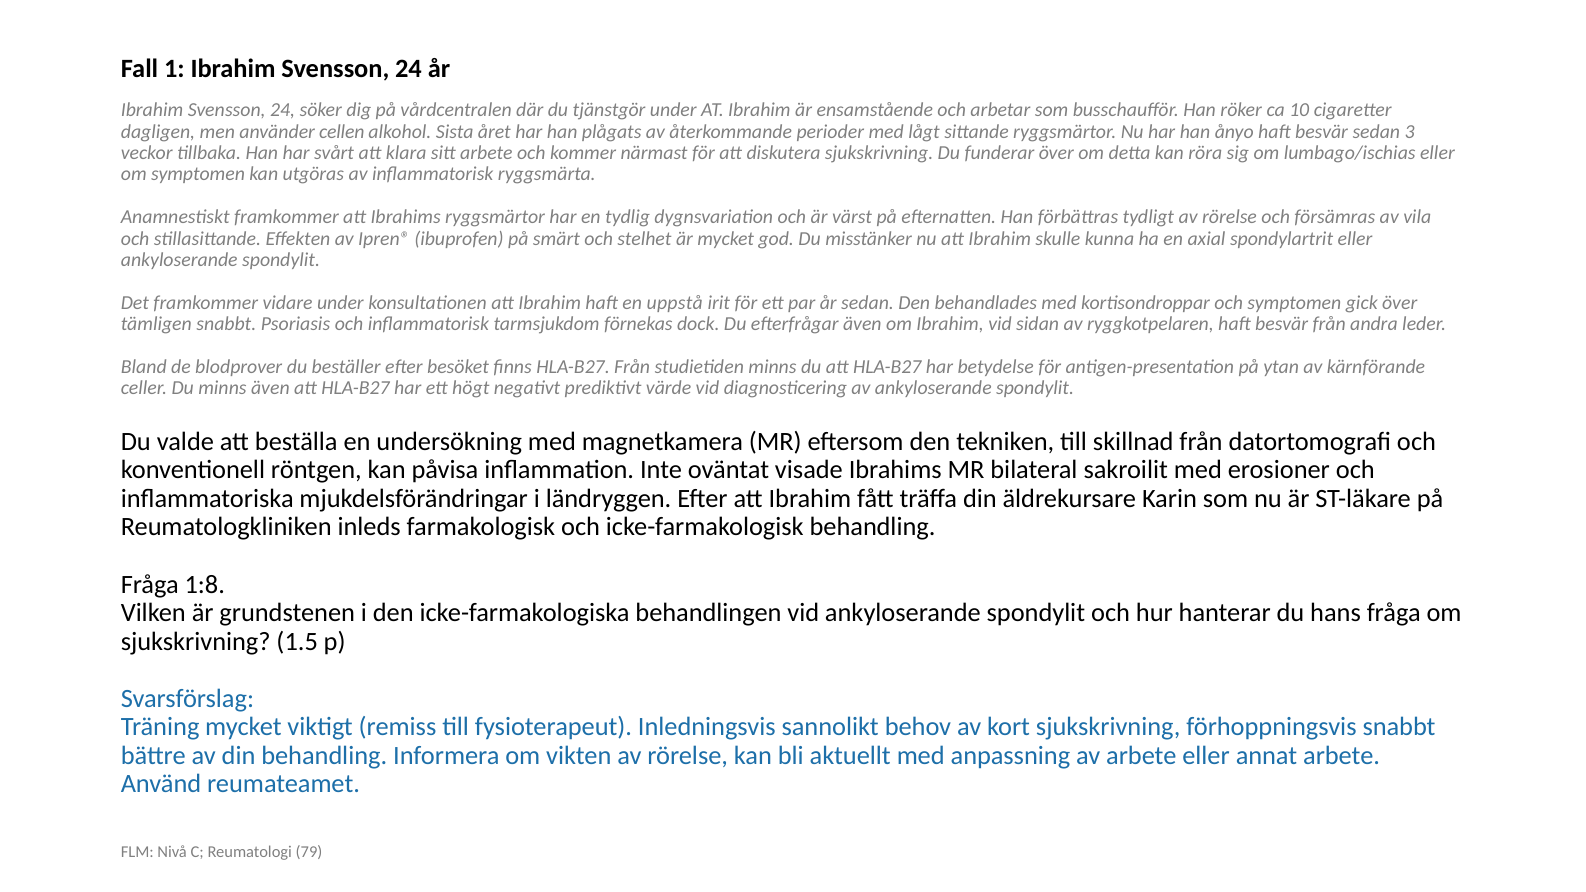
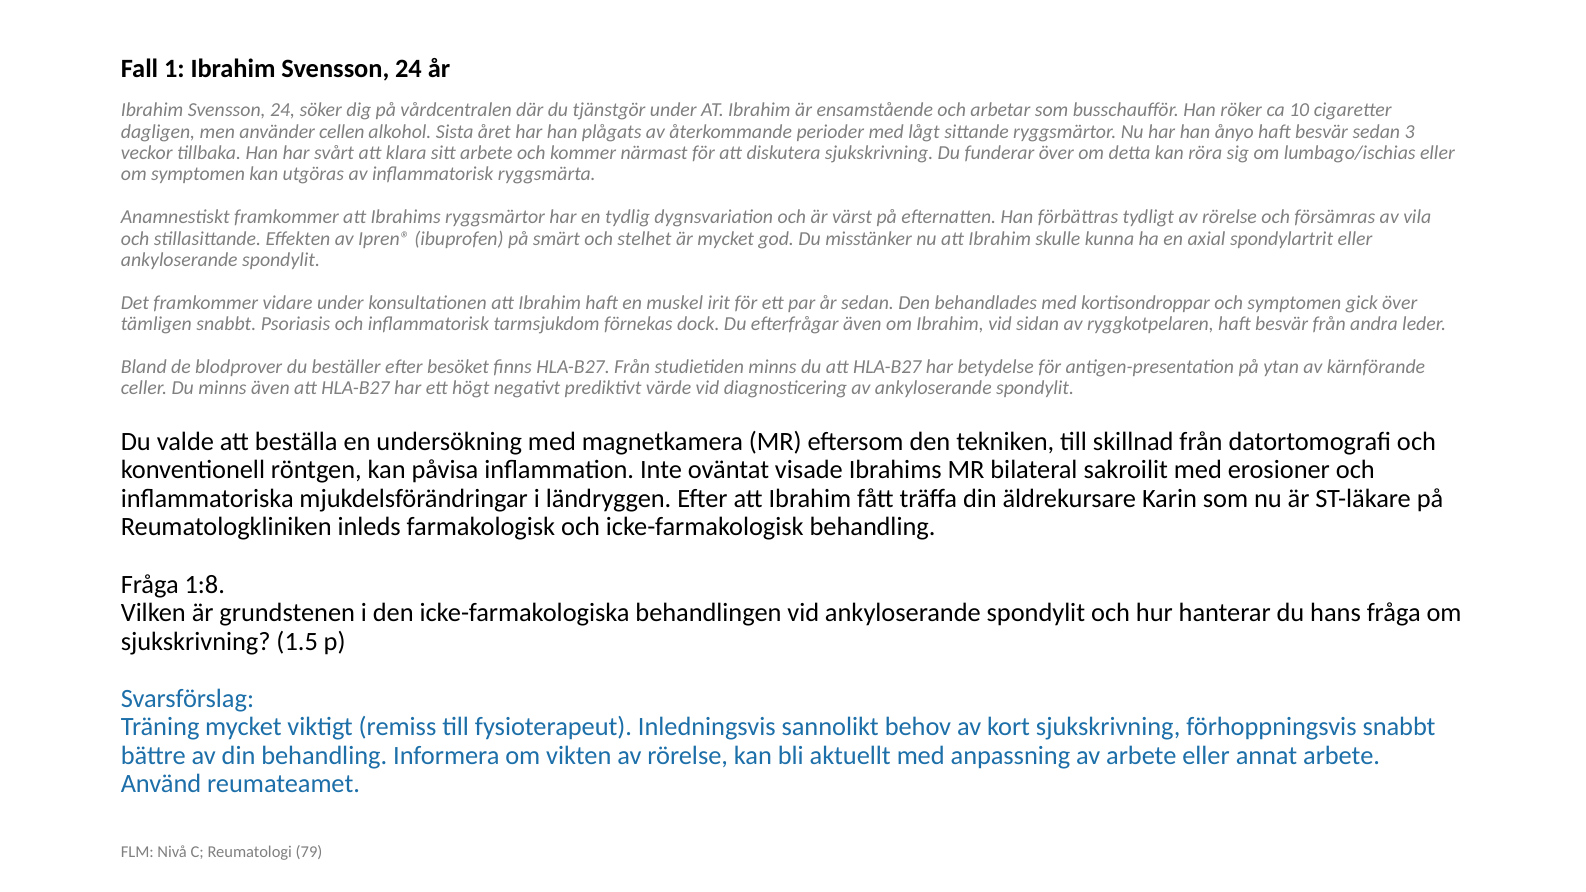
uppstå: uppstå -> muskel (675, 303)
